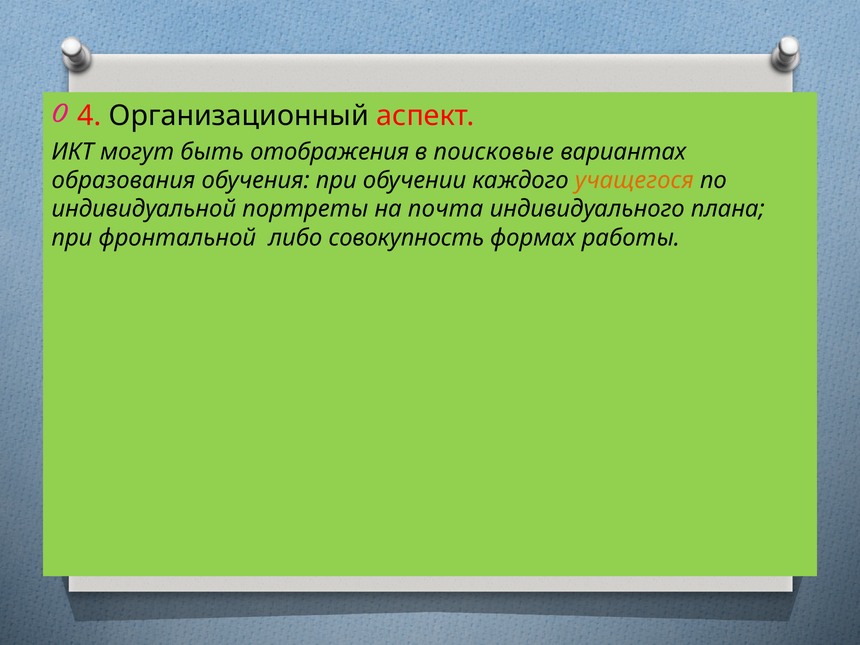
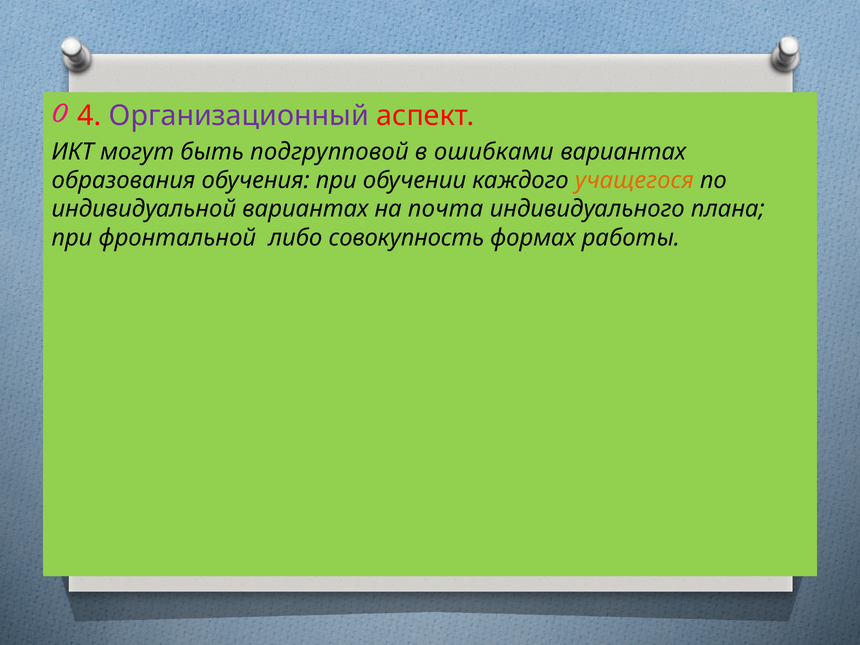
Организационный colour: black -> purple (239, 116)
отображения: отображения -> подгрупповой (329, 152)
поисковые: поисковые -> ошибками (494, 152)
индивидуальной портреты: портреты -> вариантах (305, 209)
